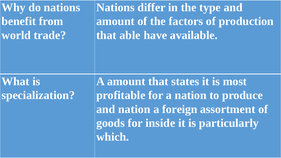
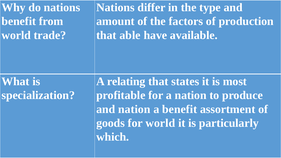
A amount: amount -> relating (126, 81)
a foreign: foreign -> benefit (180, 109)
for inside: inside -> world (160, 123)
